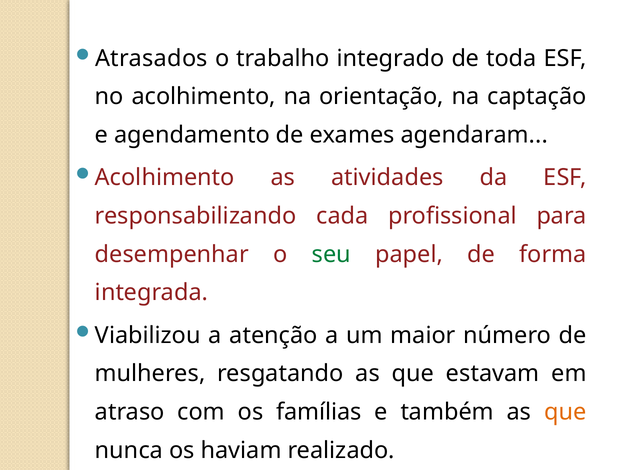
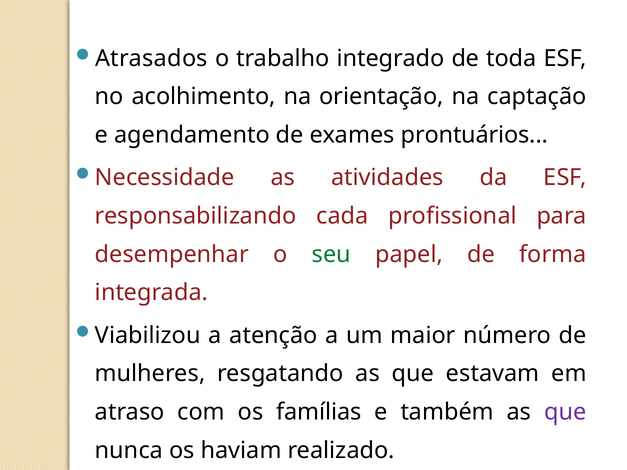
agendaram: agendaram -> prontuários (474, 135)
Acolhimento: Acolhimento -> Necessidade (165, 178)
que colour: orange -> purple (565, 412)
